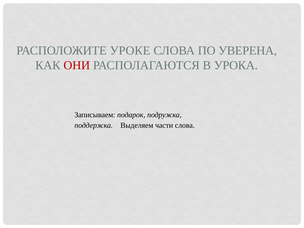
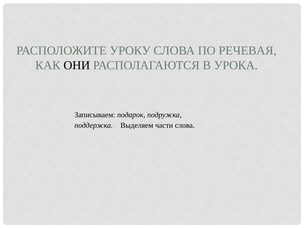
УРОКЕ: УРОКЕ -> УРОКУ (130, 51)
УВЕРЕНА: УВЕРЕНА -> РЕЧЕВАЯ (248, 51)
ОНИ colour: red -> black (77, 65)
